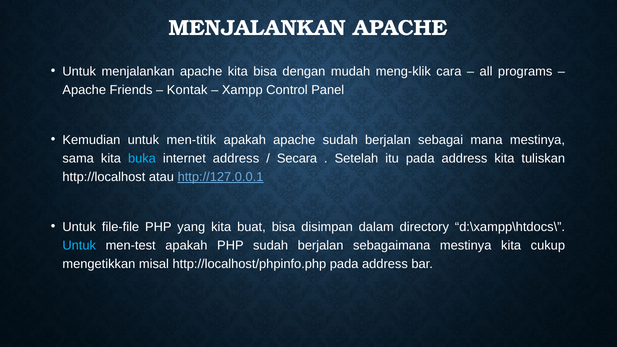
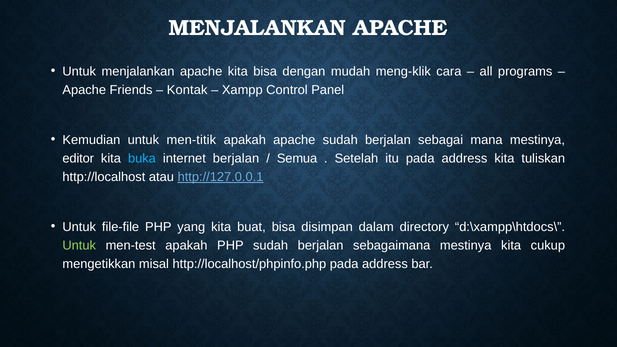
sama: sama -> editor (78, 158)
internet address: address -> berjalan (236, 158)
Secara: Secara -> Semua (297, 158)
Untuk colour: light blue -> light green (79, 245)
